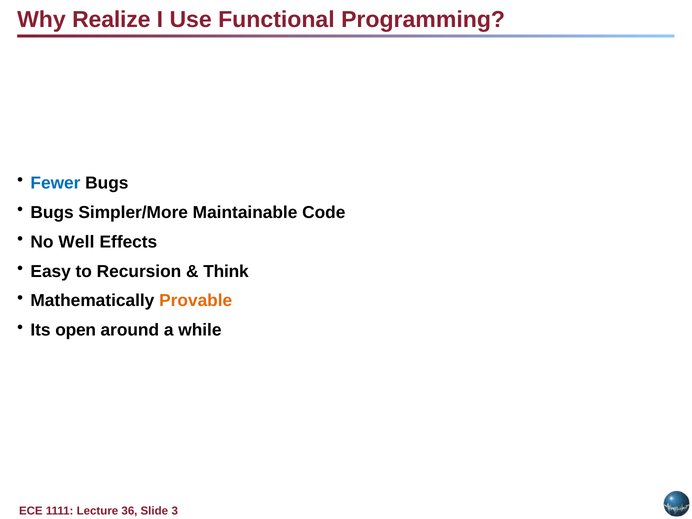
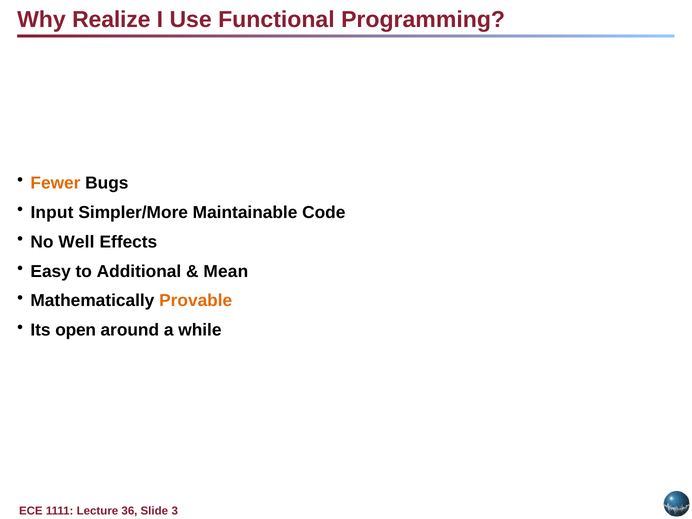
Fewer colour: blue -> orange (55, 183)
Bugs: Bugs -> Input (52, 212)
Recursion: Recursion -> Additional (139, 271)
Think: Think -> Mean (226, 271)
